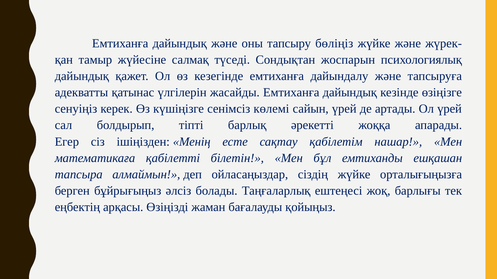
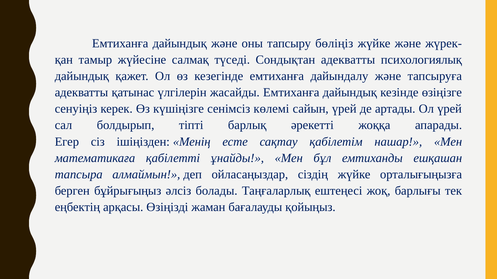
Сондықтан жоспарын: жоспарын -> адекватты (348, 60)
білетін: білетін -> ұнайды (237, 158)
